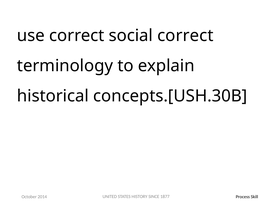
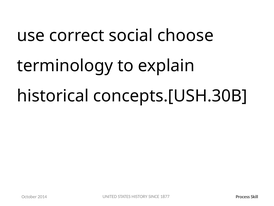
social correct: correct -> choose (185, 35)
